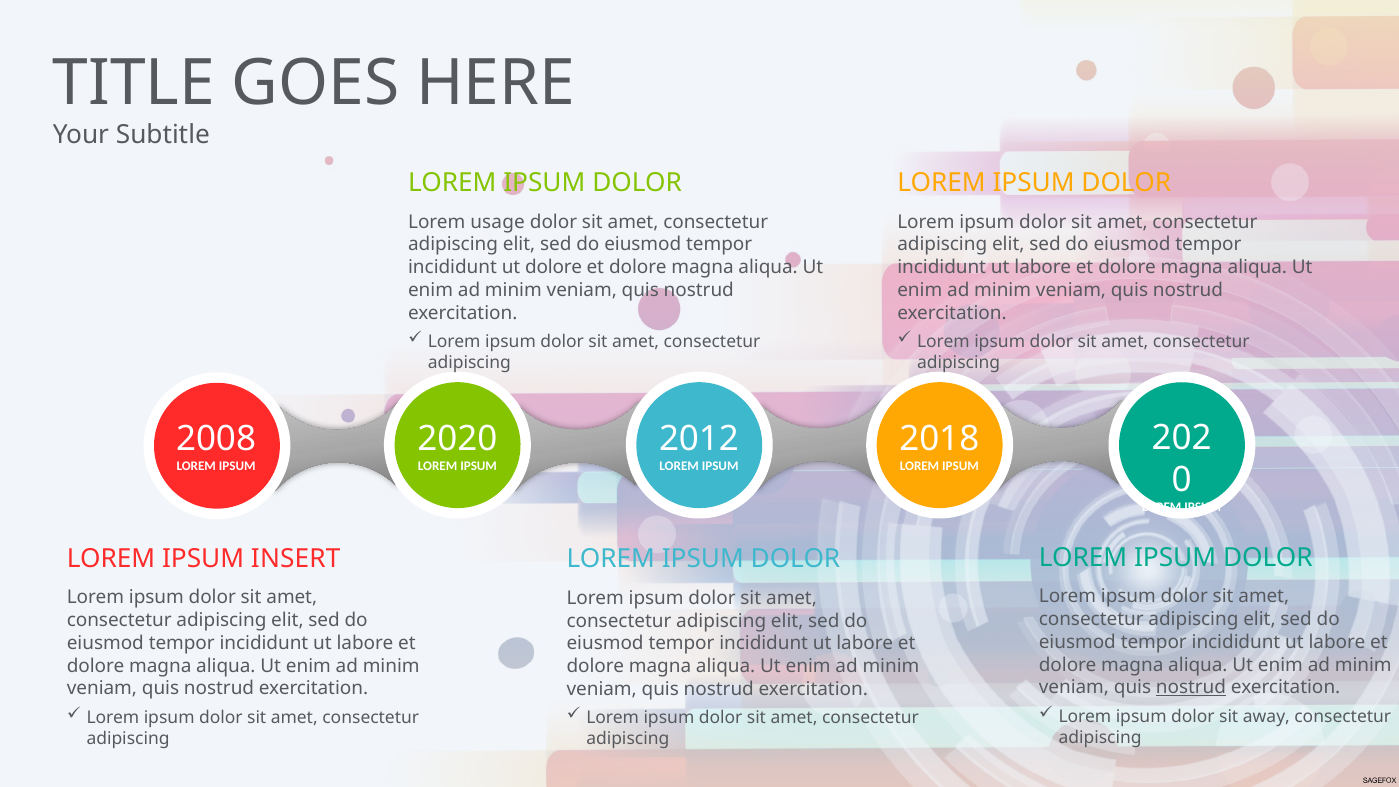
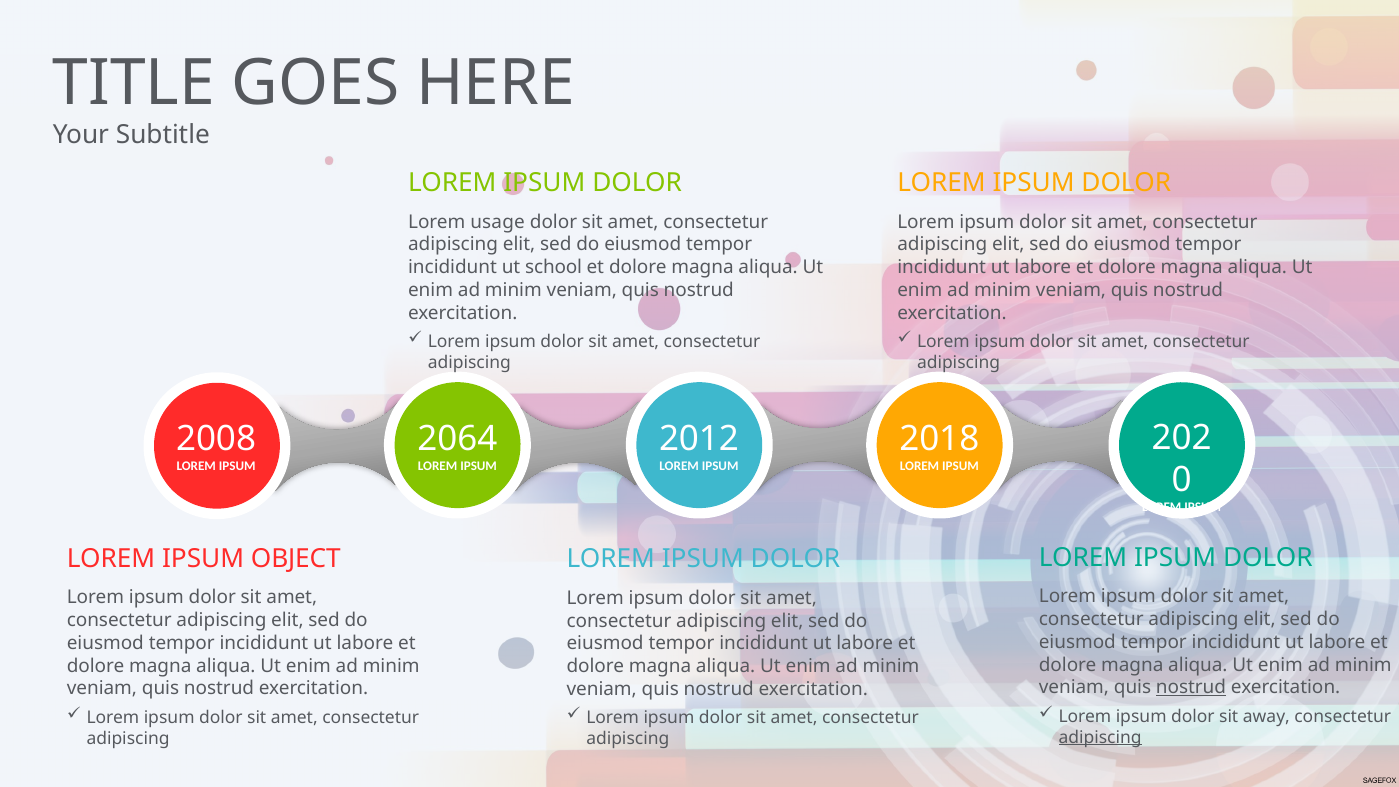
ut dolore: dolore -> school (554, 267)
2020: 2020 -> 2064 (457, 439)
INSERT: INSERT -> OBJECT (296, 559)
adipiscing underline: none -> present (1100, 737)
